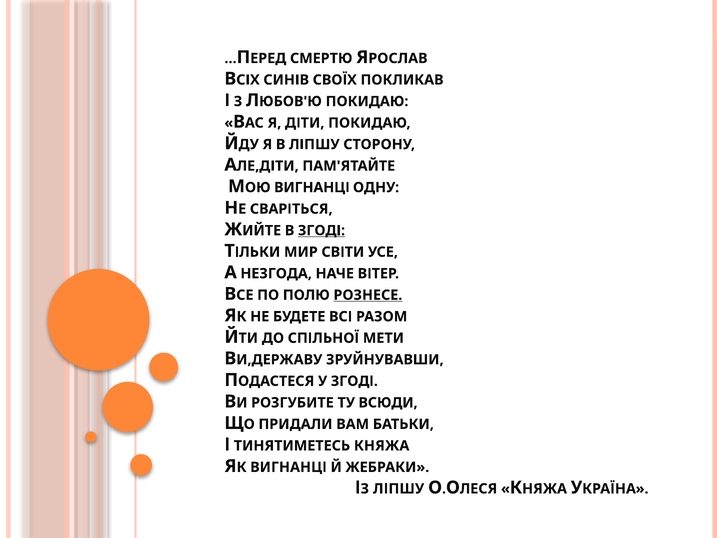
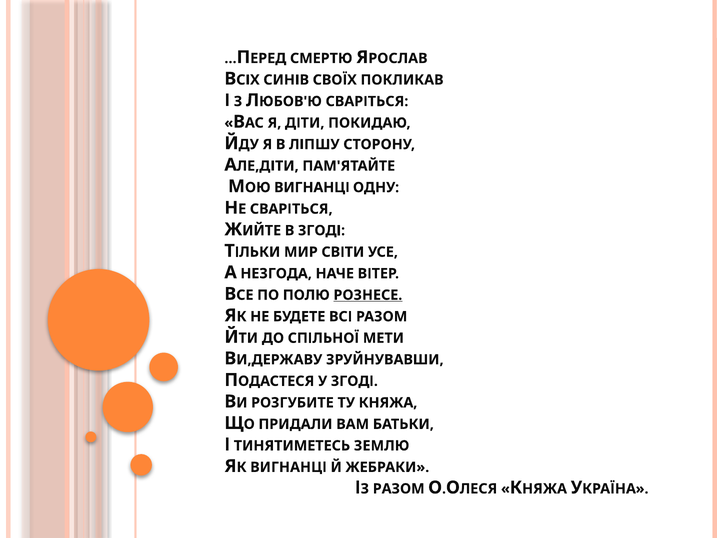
ЛЮБОВ'Ю ПОКИДАЮ: ПОКИДАЮ -> СВАРІТЬСЯ (367, 101)
ЗГОДІ underline: present -> none (322, 230)
ТУ ВСЮДИ: ВСЮДИ -> КНЯЖА (388, 402)
ТИНЯТИМЕТЕСЬ КНЯЖА: КНЯЖА -> ЗЕМЛЮ (382, 446)
ІЗ ЛІПШУ: ЛІПШУ -> РАЗОМ (399, 489)
